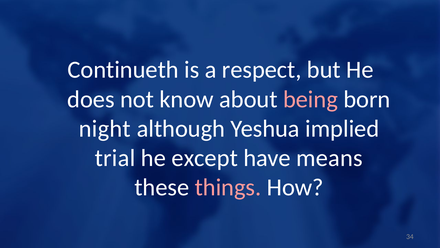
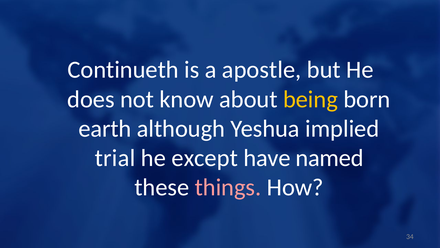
respect: respect -> apostle (262, 70)
being colour: pink -> yellow (310, 99)
night: night -> earth (105, 128)
means: means -> named (330, 158)
